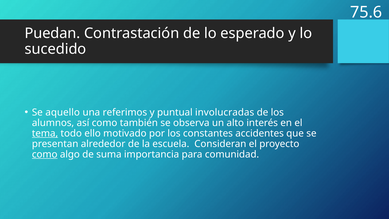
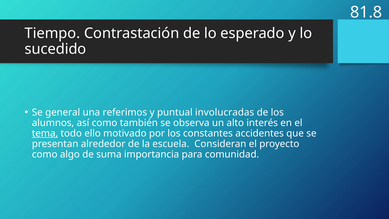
75.6: 75.6 -> 81.8 (366, 12)
Puedan: Puedan -> Tiempo (52, 33)
aquello: aquello -> general (63, 112)
como underline: present -> none (45, 154)
